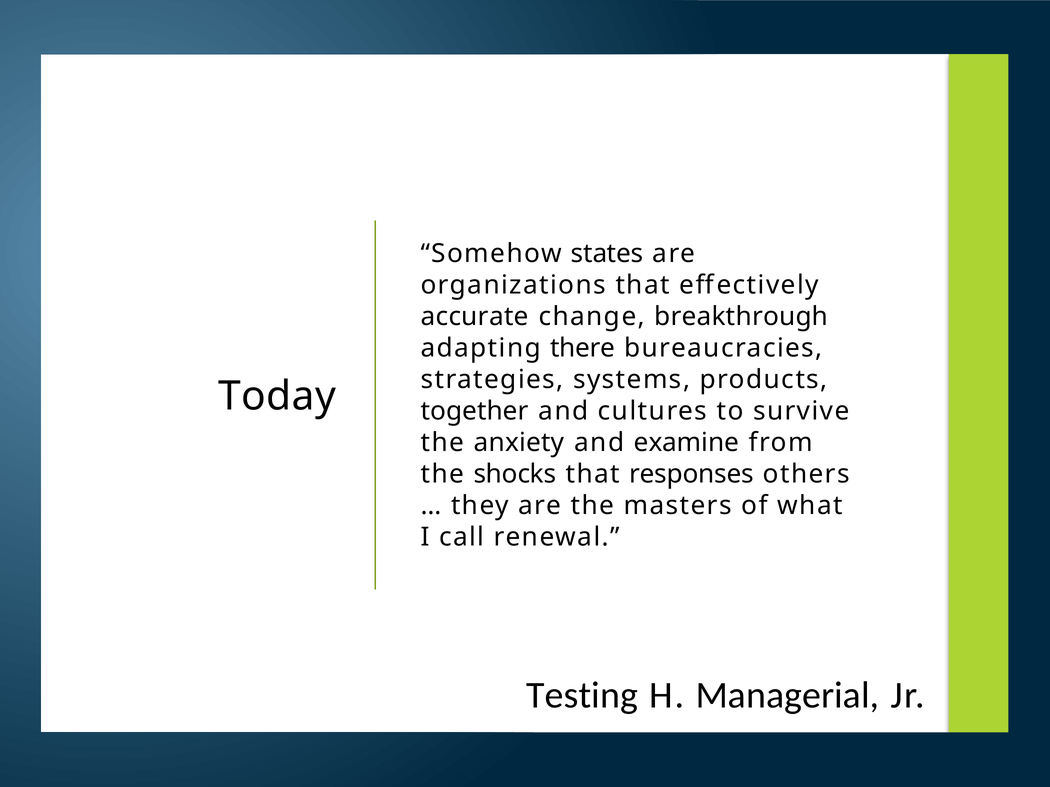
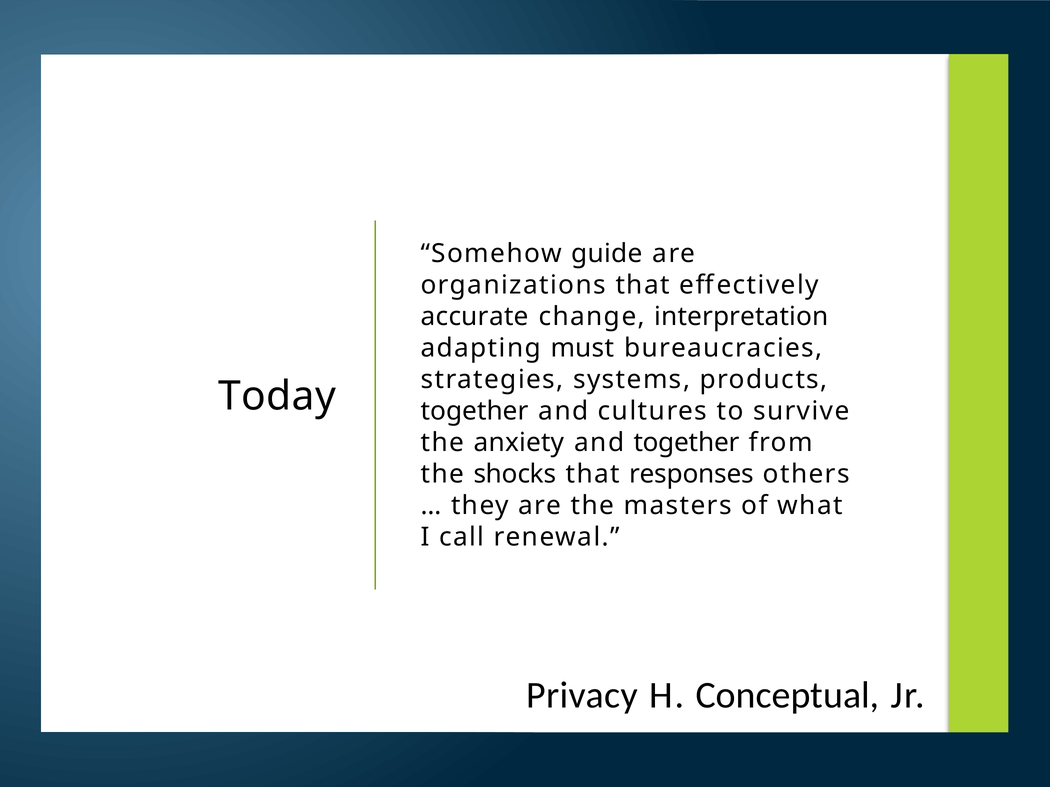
states: states -> guide (607, 254)
breakthrough: breakthrough -> interpretation (741, 317)
there: there -> must (582, 348)
and examine: examine -> together (687, 443)
Testing: Testing -> Privacy (582, 696)
Managerial: Managerial -> Conceptual (787, 696)
